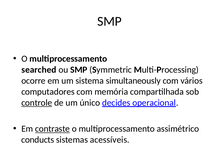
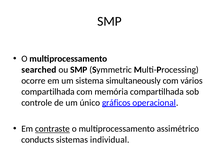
computadores: computadores -> compartilhada (48, 91)
controle underline: present -> none (37, 102)
decides: decides -> gráficos (116, 102)
acessíveis: acessíveis -> individual (110, 139)
